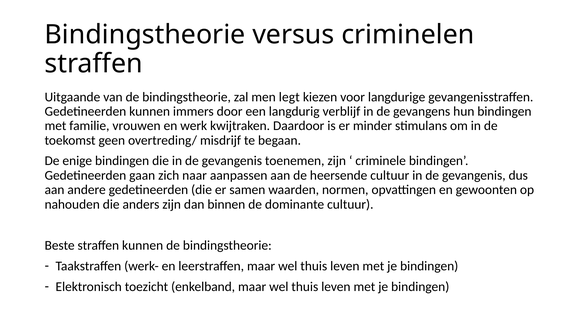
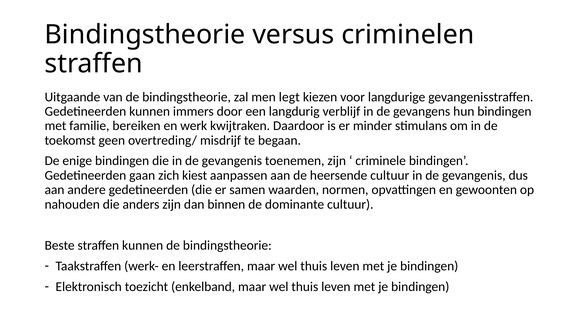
vrouwen: vrouwen -> bereiken (137, 126)
naar: naar -> kiest (195, 175)
